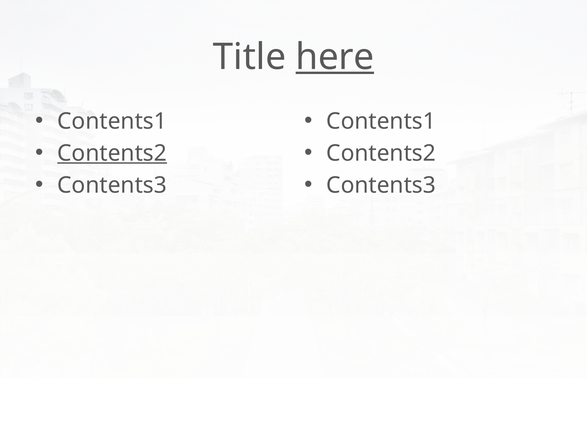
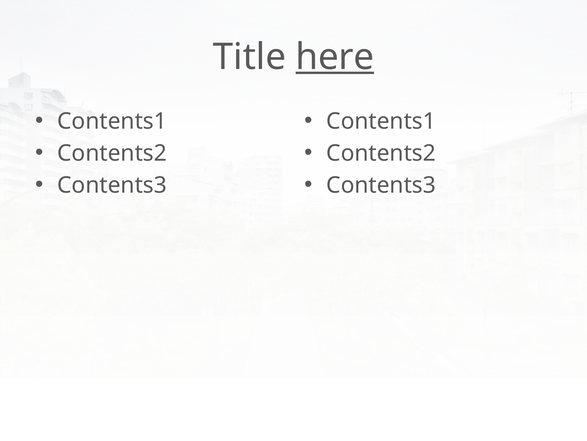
Contents2 underline: present -> none (112, 153)
